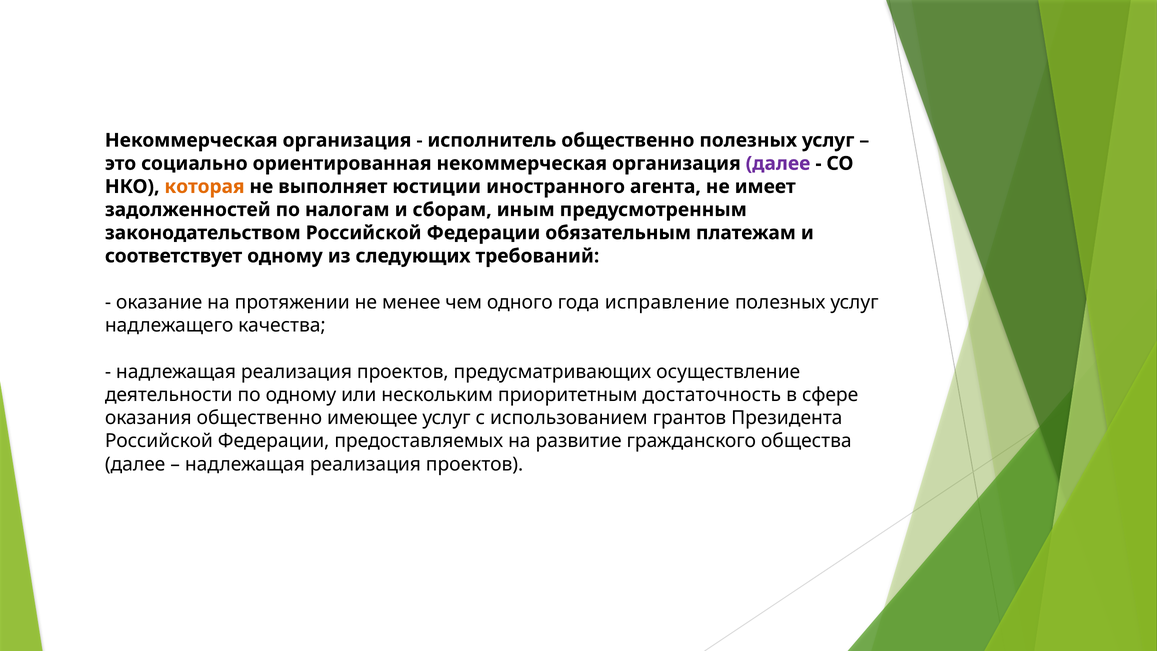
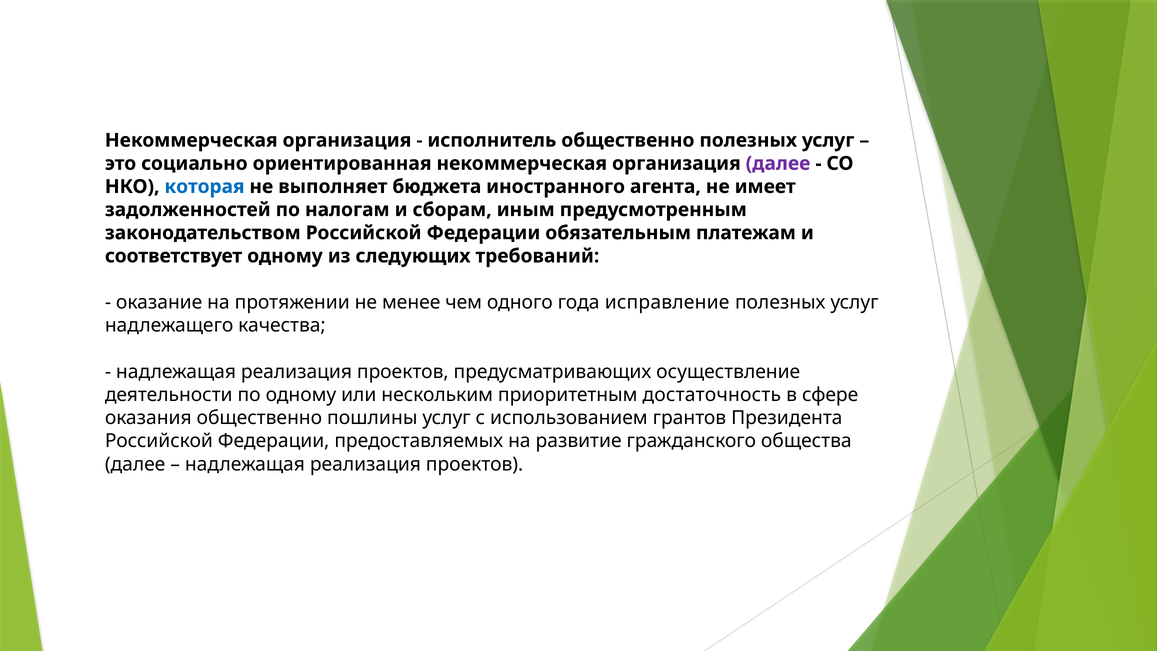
которая colour: orange -> blue (204, 187)
юстиции: юстиции -> бюджета (437, 187)
имеющее: имеющее -> пошлины (372, 418)
